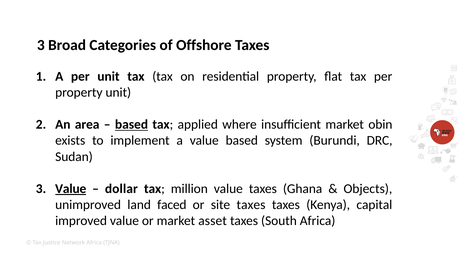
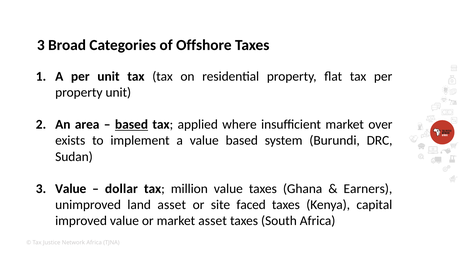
obin: obin -> over (380, 125)
Value underline: present -> none (71, 189)
Objects: Objects -> Earners (368, 189)
land faced: faced -> asset (172, 205)
site taxes: taxes -> faced (251, 205)
